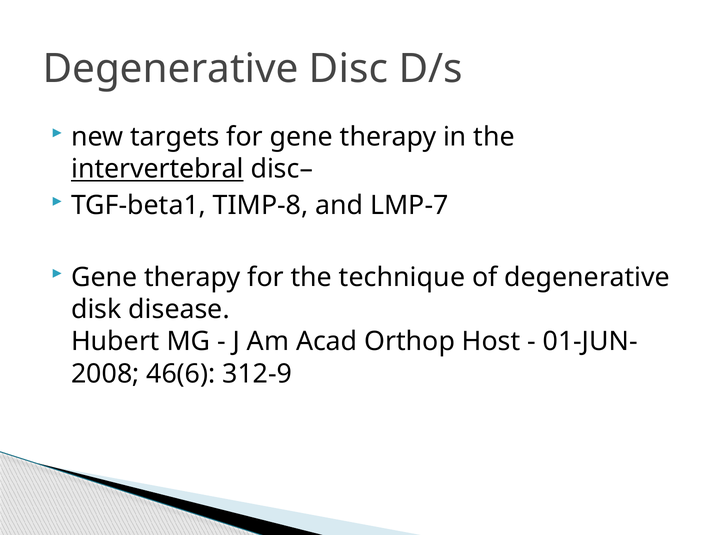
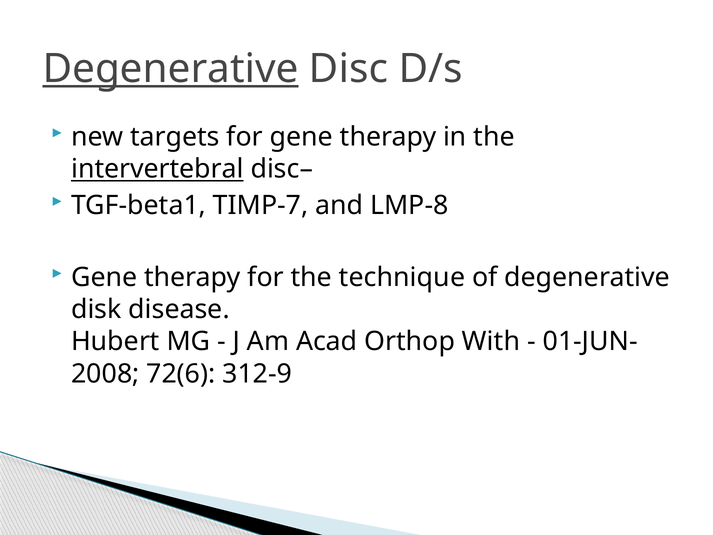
Degenerative underline: none -> present (171, 69)
TIMP-8: TIMP-8 -> TIMP-7 (261, 205)
LMP-7: LMP-7 -> LMP-8 (409, 205)
Host: Host -> With (491, 341)
46(6: 46(6 -> 72(6 (181, 374)
